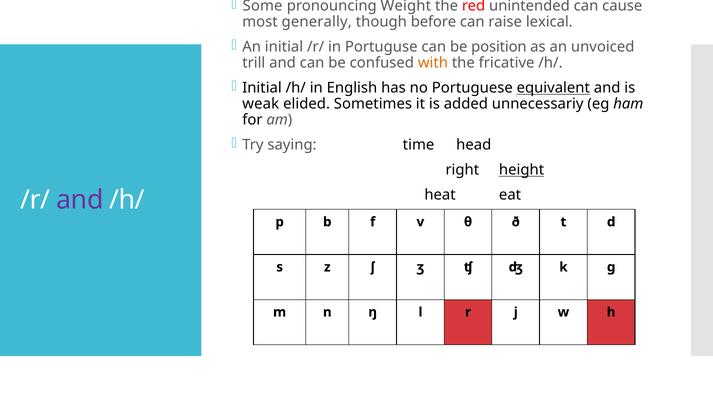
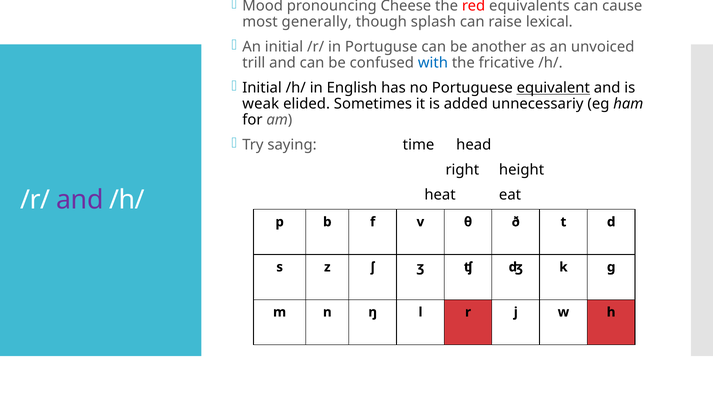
Some: Some -> Mood (263, 6)
Weight: Weight -> Cheese (406, 6)
unintended: unintended -> equivalents (529, 6)
before: before -> splash (433, 22)
position: position -> another (499, 47)
with colour: orange -> blue (433, 63)
height underline: present -> none (522, 170)
